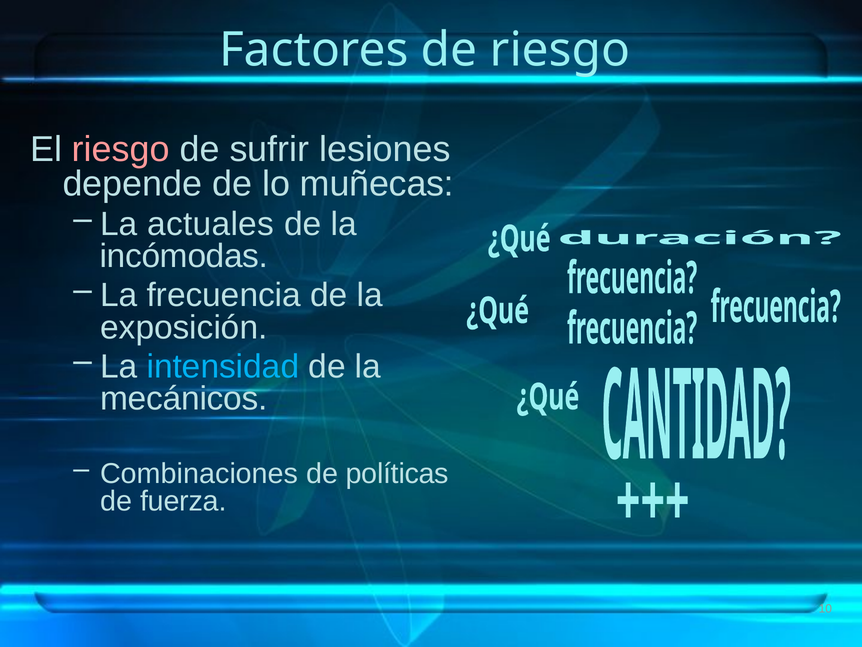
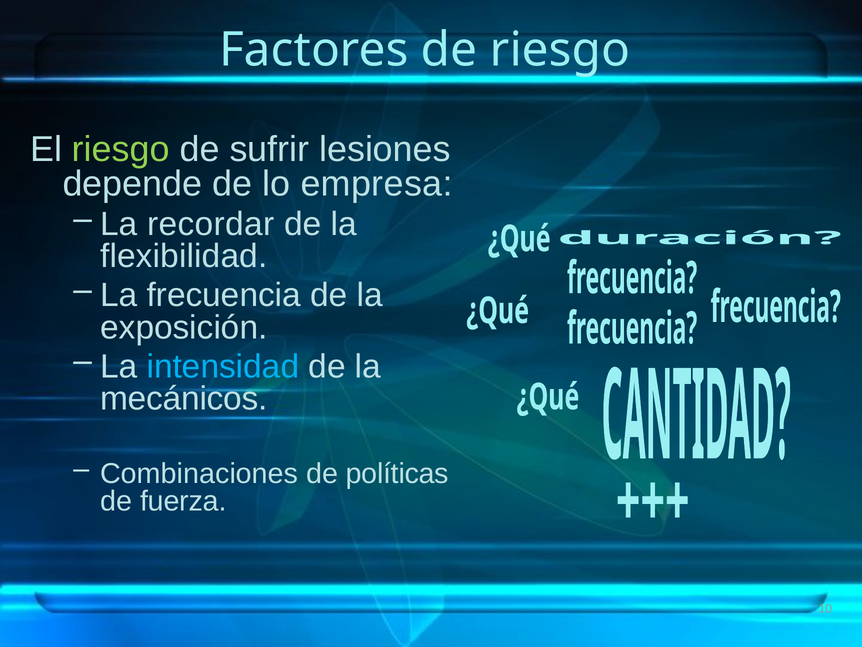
riesgo colour: pink -> light green (121, 149)
muñecas: muñecas -> empresa (377, 184)
actuales: actuales -> recordar (211, 224)
incómodas: incómodas -> flexibilidad (184, 256)
